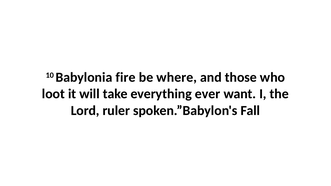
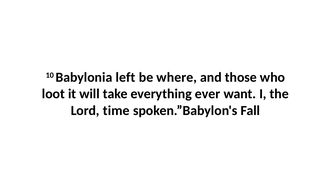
fire: fire -> left (126, 77)
ruler: ruler -> time (116, 111)
